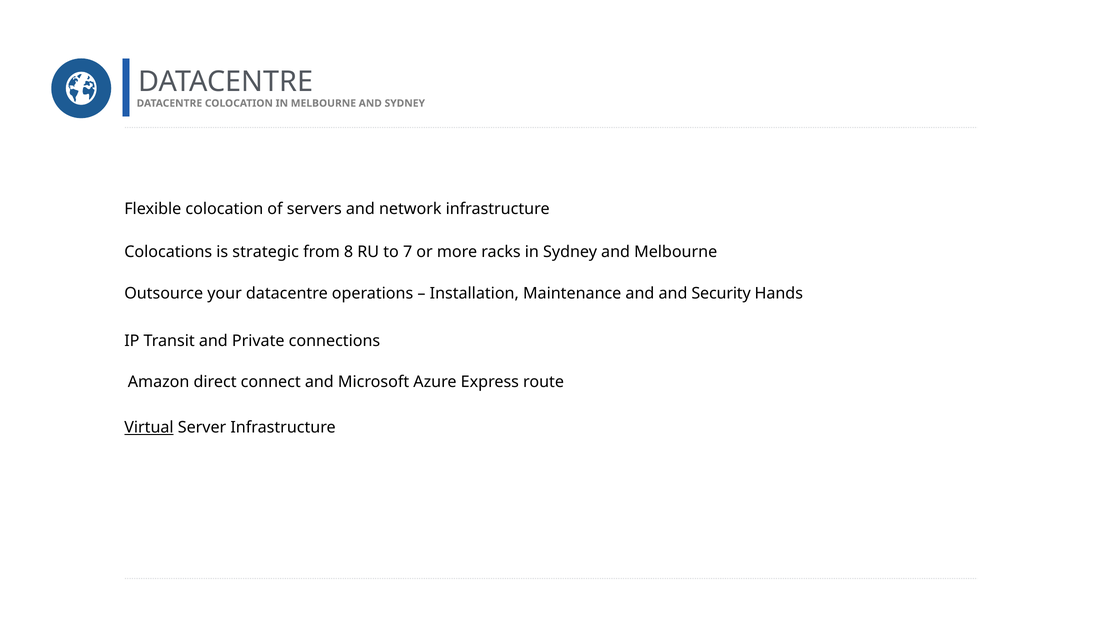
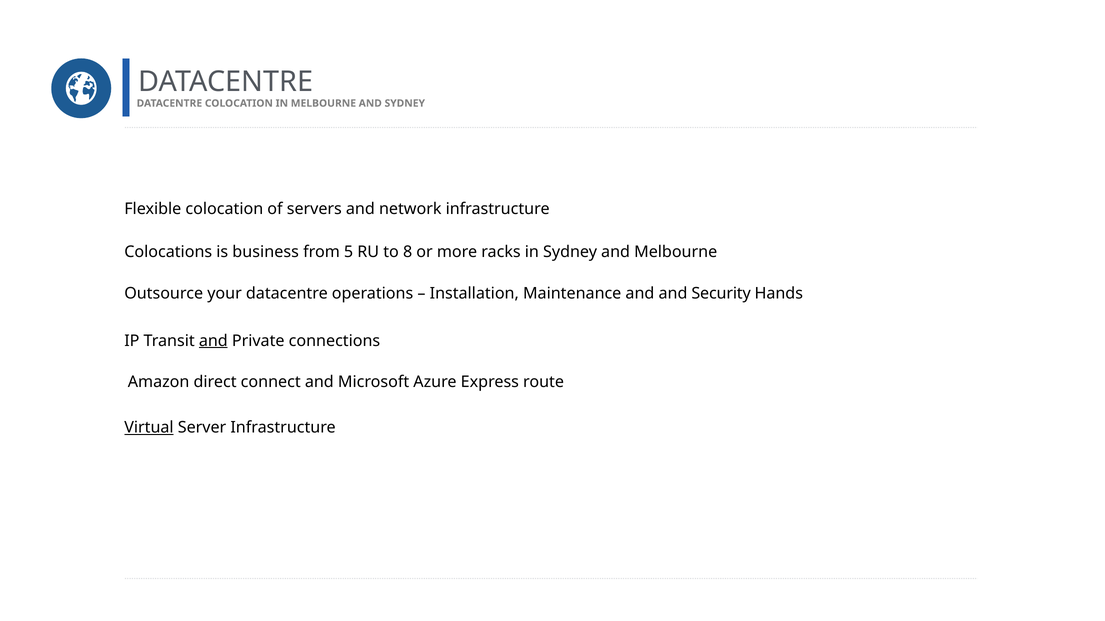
strategic: strategic -> business (266, 252)
8: 8 -> 5 (349, 252)
7: 7 -> 8 (408, 252)
and underline: none -> present (213, 341)
